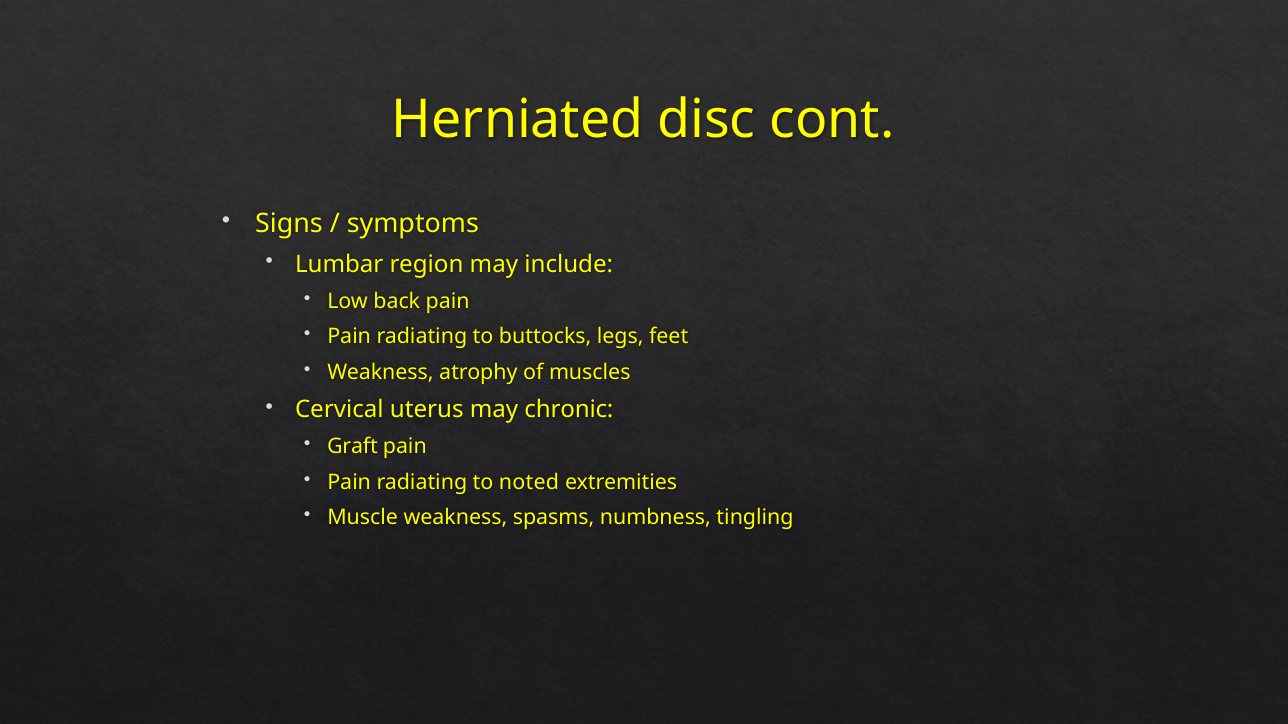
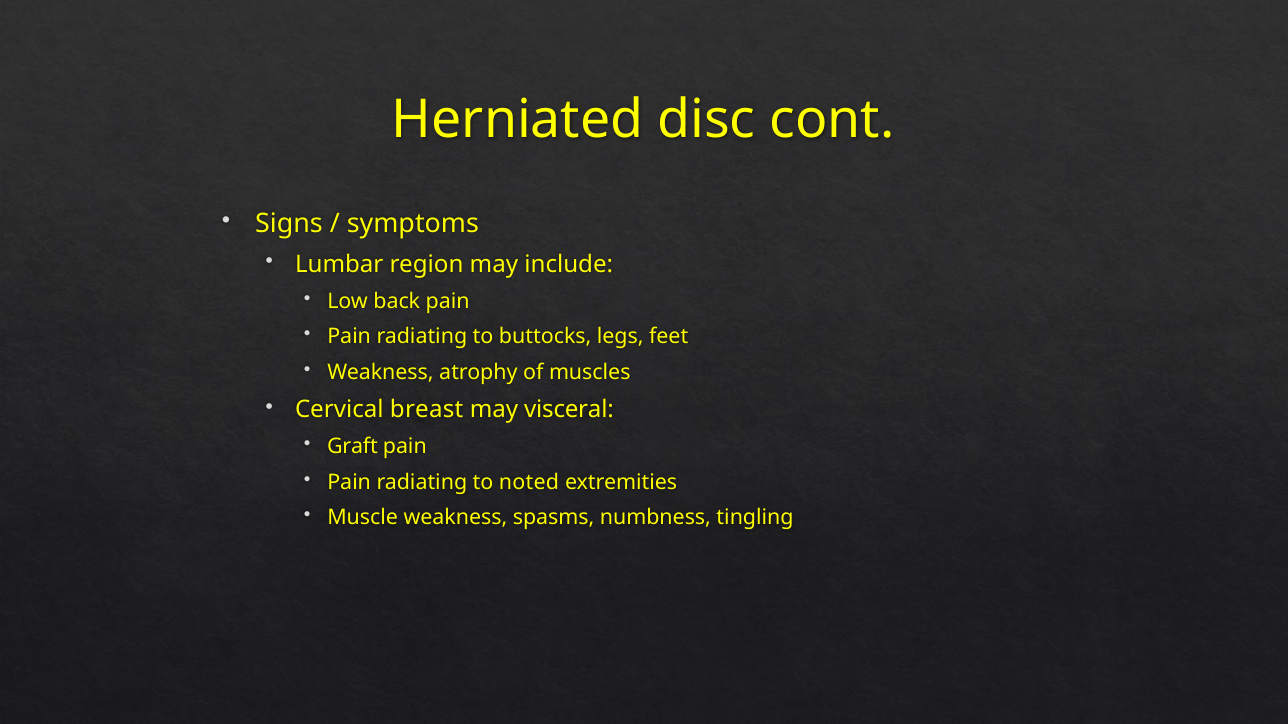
uterus: uterus -> breast (427, 410)
chronic: chronic -> visceral (569, 410)
